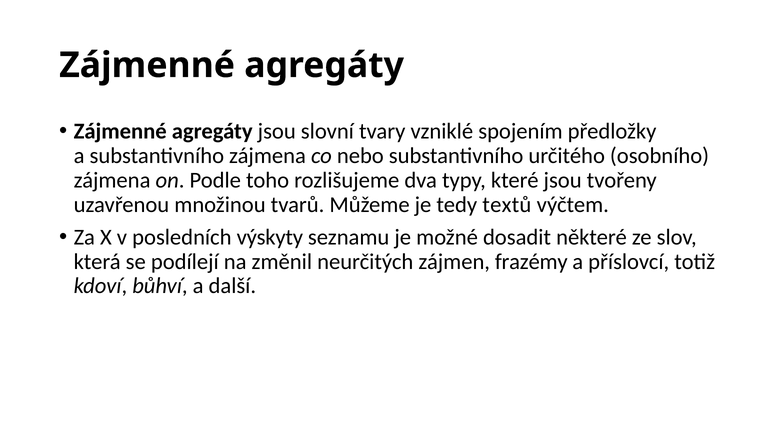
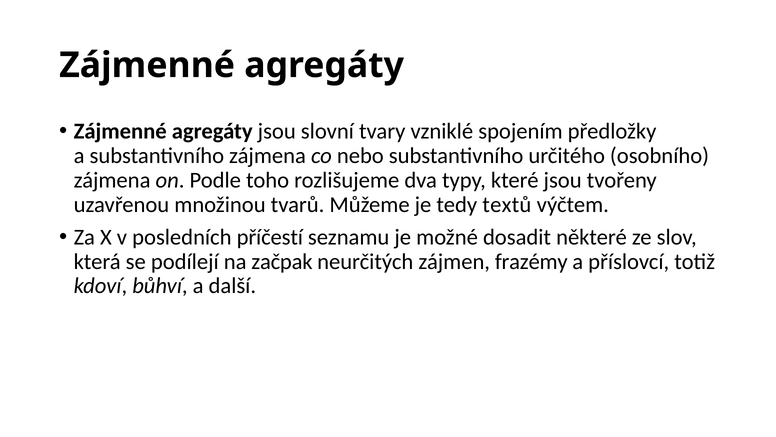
výskyty: výskyty -> příčestí (270, 237)
změnil: změnil -> začpak (282, 261)
